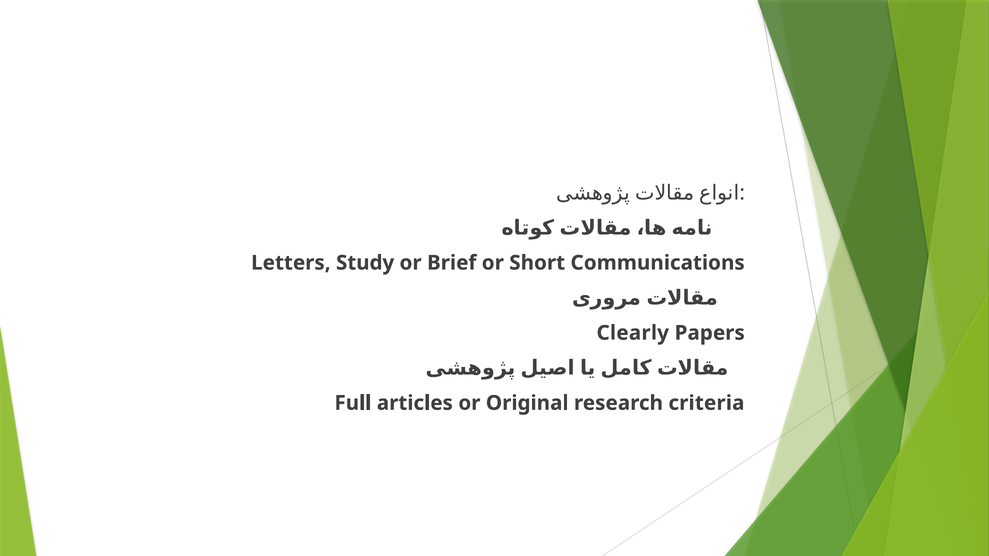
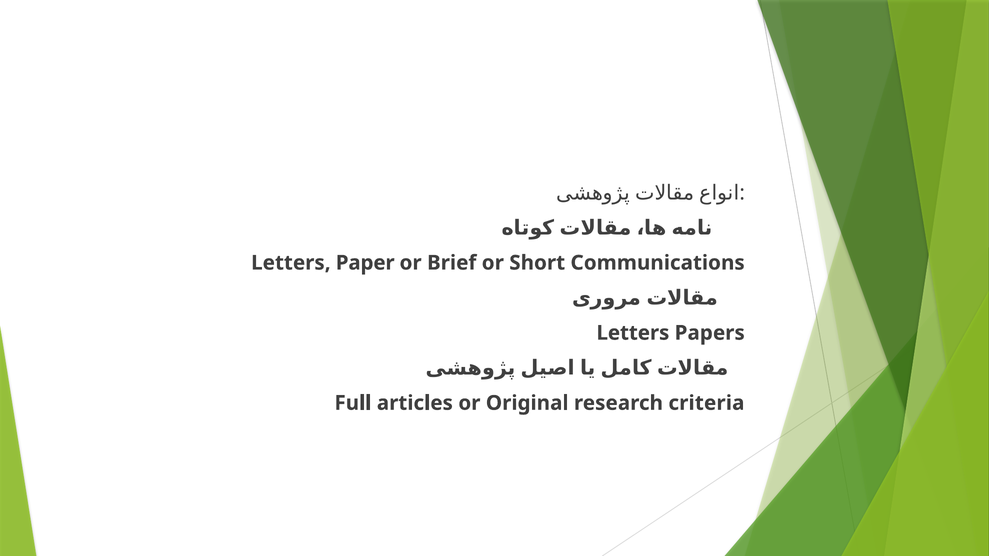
Study: Study -> Paper (365, 263)
Clearly: Clearly -> Letters (633, 333)
